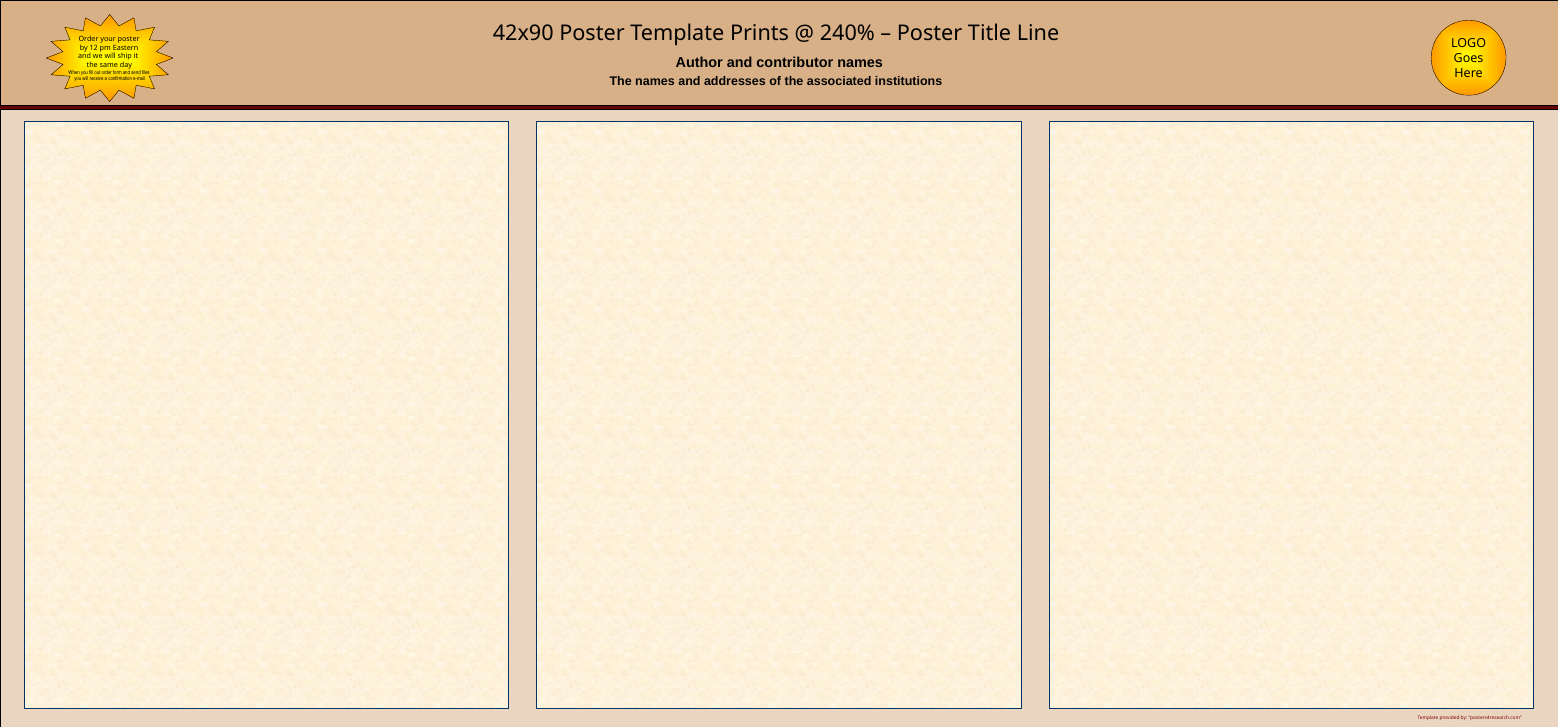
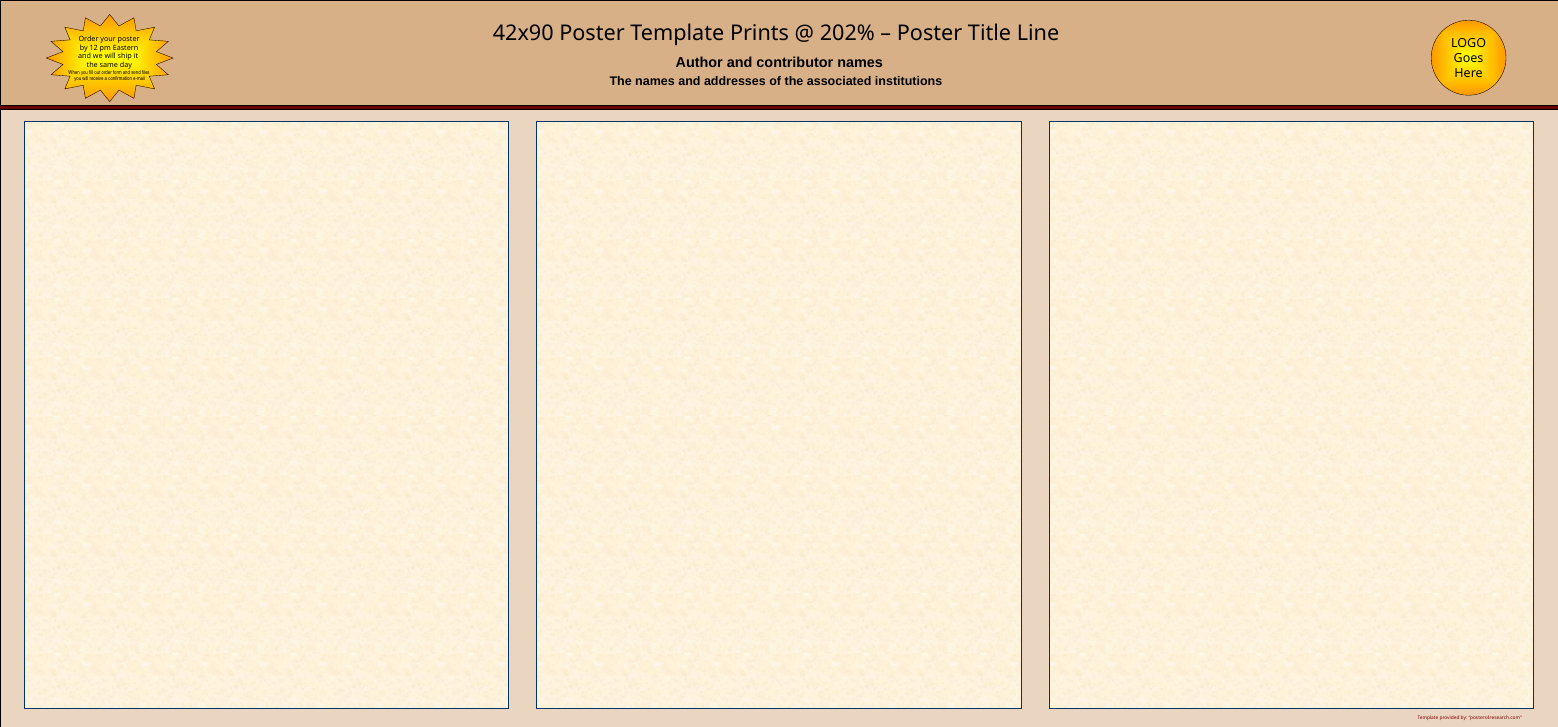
240%: 240% -> 202% (847, 33)
